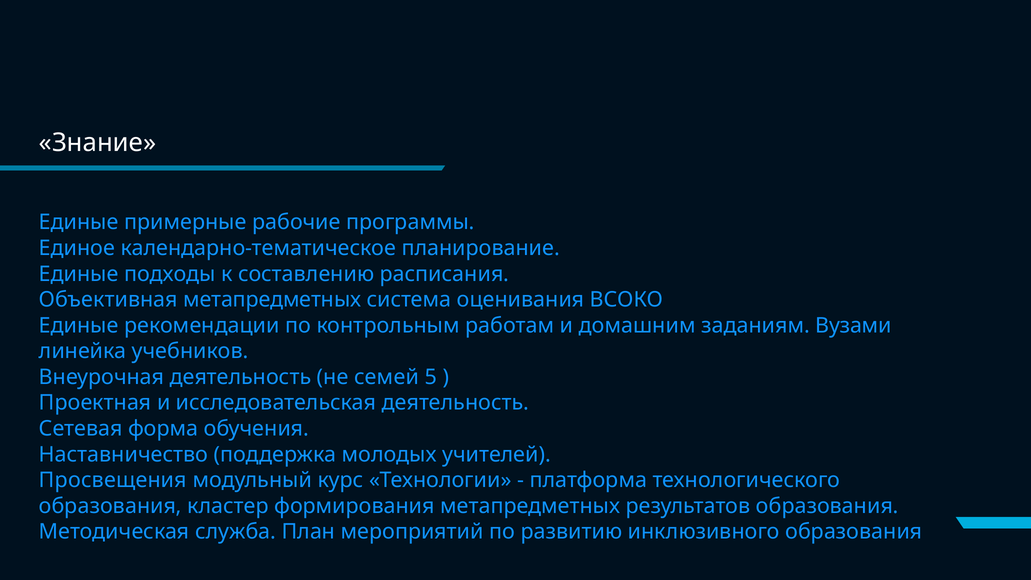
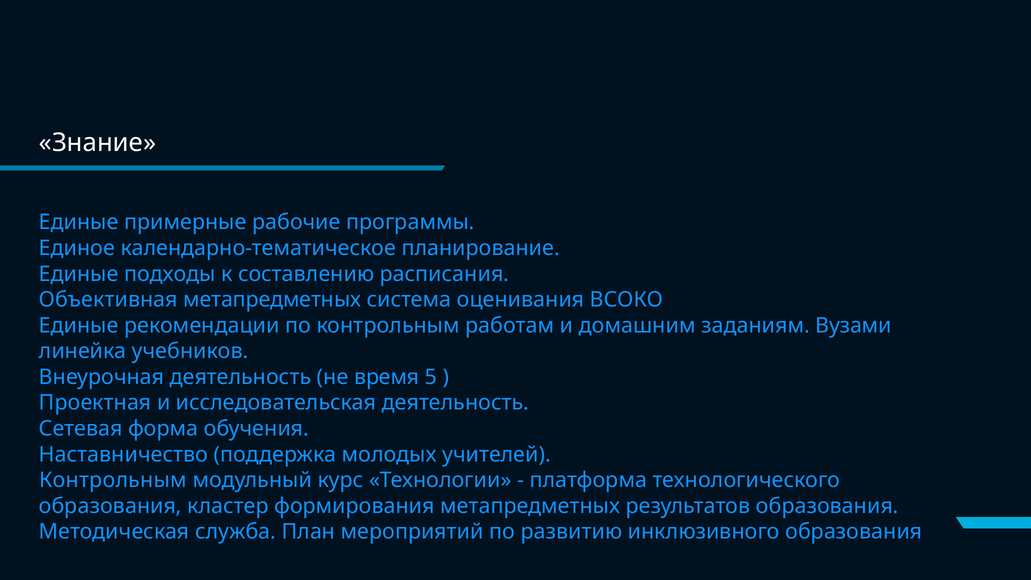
семей: семей -> время (387, 377)
Просвещения: Просвещения -> Контрольным (113, 480)
